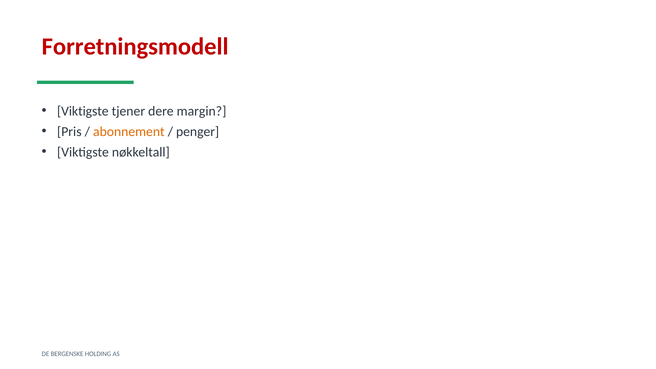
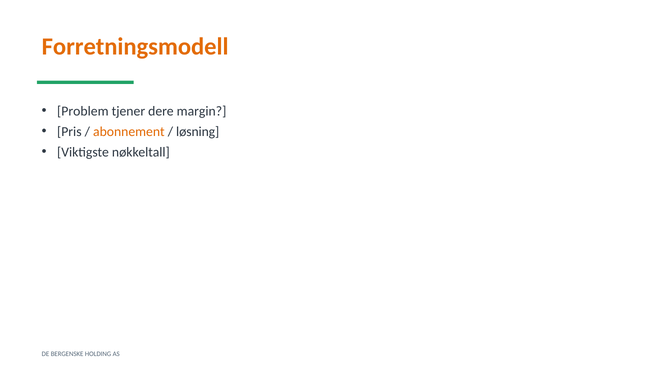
Forretningsmodell colour: red -> orange (135, 47)
Viktigste: Viktigste -> Problem (83, 111)
penger: penger -> løsning (198, 132)
